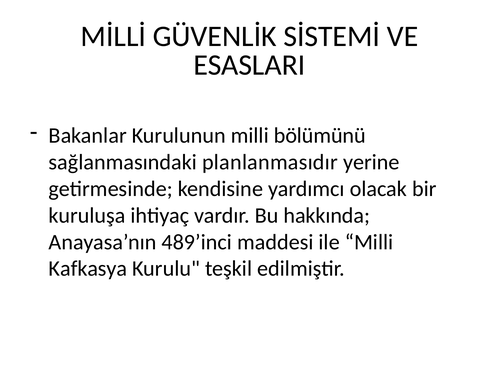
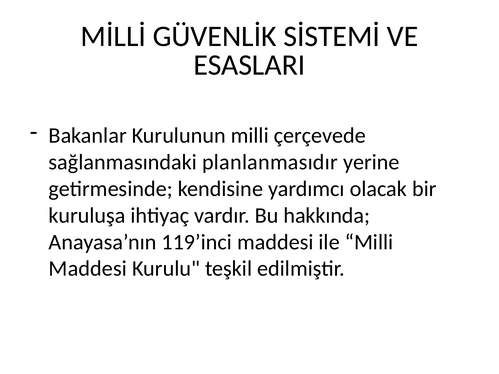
bölümünü: bölümünü -> çerçevede (320, 136)
489’inci: 489’inci -> 119’inci (197, 242)
Kafkasya: Kafkasya -> Maddesi (88, 269)
